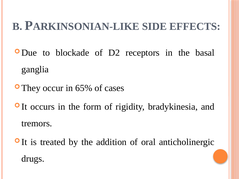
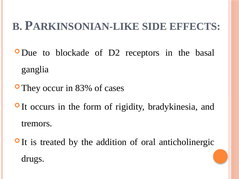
65%: 65% -> 83% (84, 88)
